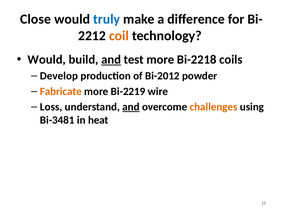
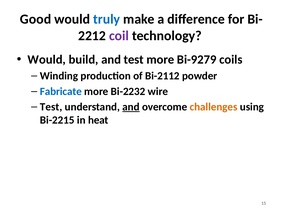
Close: Close -> Good (36, 19)
coil colour: orange -> purple (119, 36)
and underline: present -> none (111, 59)
Bi-2218: Bi-2218 -> Bi-9279 (197, 59)
Develop: Develop -> Winding (59, 76)
Bi-2012: Bi-2012 -> Bi-2112 (162, 76)
Fabricate colour: orange -> blue (61, 91)
Bi-2219: Bi-2219 -> Bi-2232 (128, 91)
Loss: Loss -> Test (51, 106)
Bi-3481: Bi-3481 -> Bi-2215 (57, 120)
